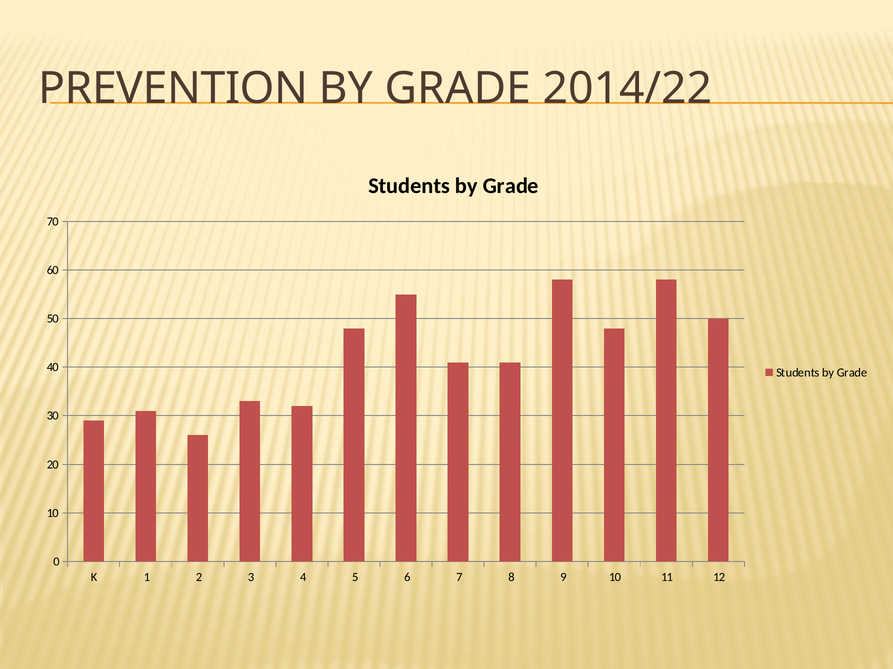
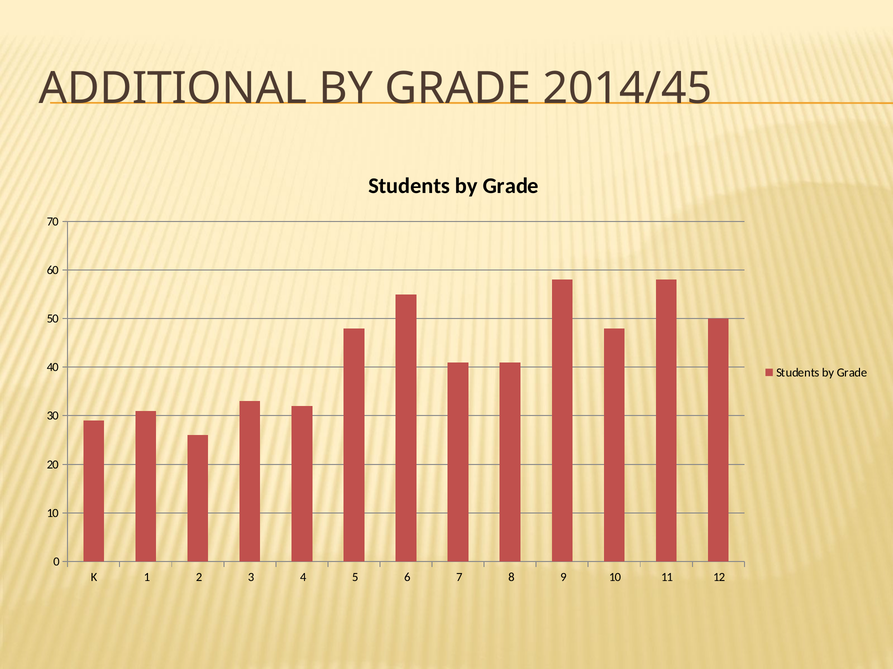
PREVENTION: PREVENTION -> ADDITIONAL (173, 89)
2014/22: 2014/22 -> 2014/45 (627, 89)
